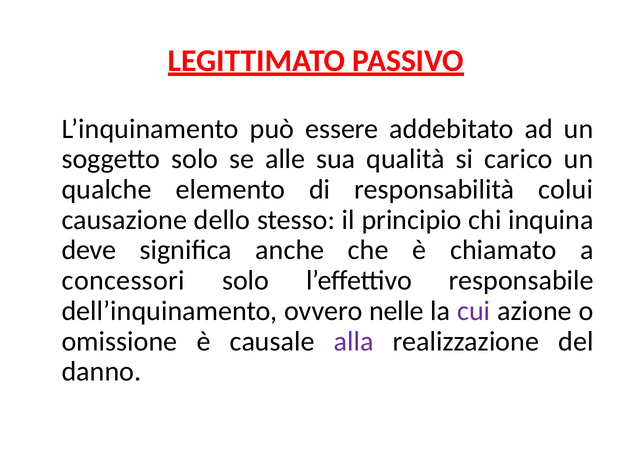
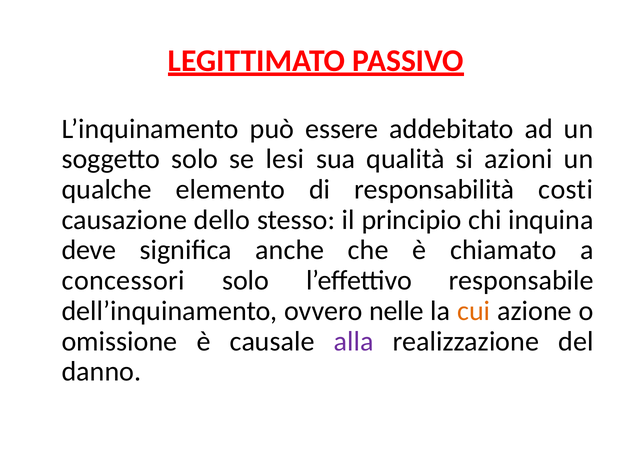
alle: alle -> lesi (285, 159)
carico: carico -> azioni (518, 159)
colui: colui -> costi (566, 189)
cui colour: purple -> orange (474, 311)
